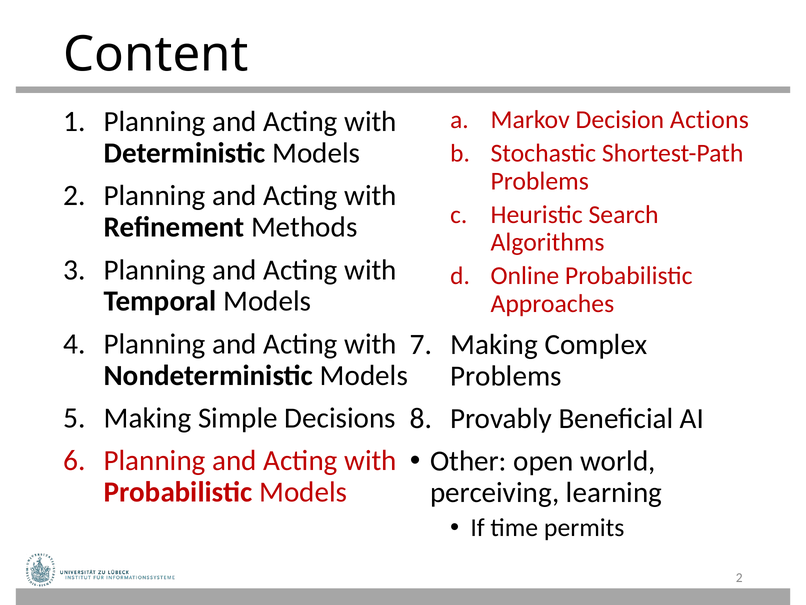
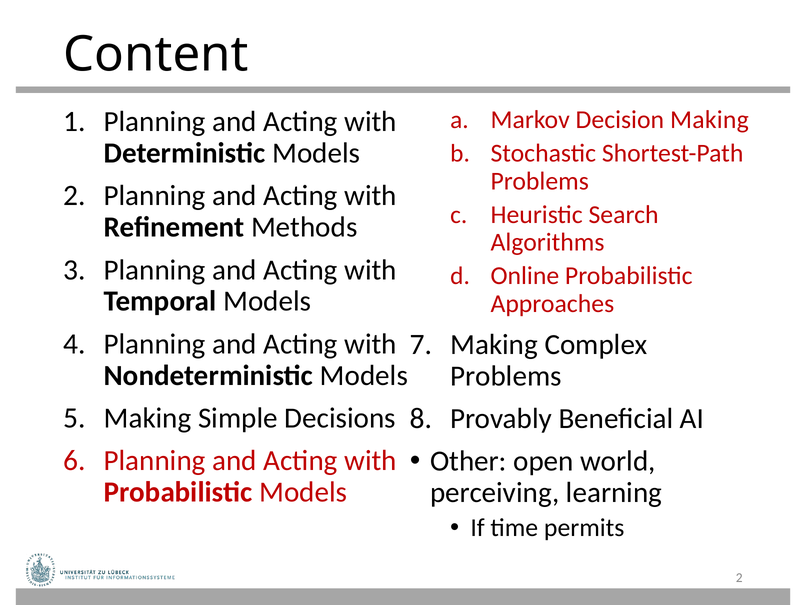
Decision Actions: Actions -> Making (709, 120)
